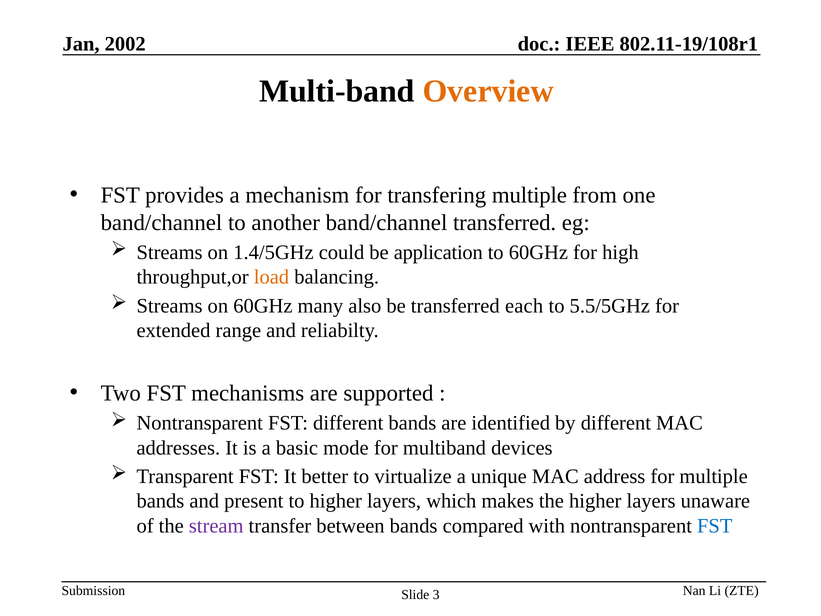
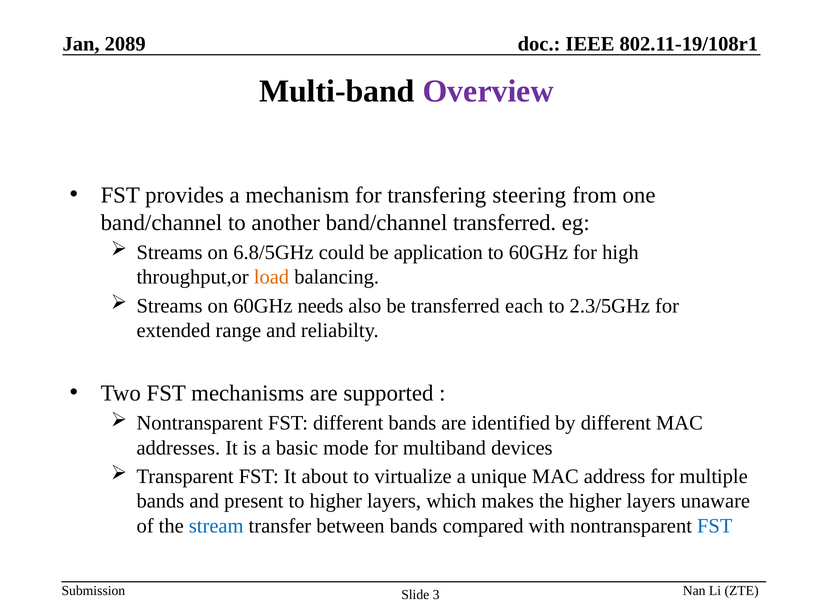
2002: 2002 -> 2089 (125, 44)
Overview colour: orange -> purple (488, 91)
transfering multiple: multiple -> steering (529, 195)
1.4/5GHz: 1.4/5GHz -> 6.8/5GHz (273, 252)
many: many -> needs (321, 306)
5.5/5GHz: 5.5/5GHz -> 2.3/5GHz (610, 306)
better: better -> about (325, 476)
stream colour: purple -> blue (216, 526)
